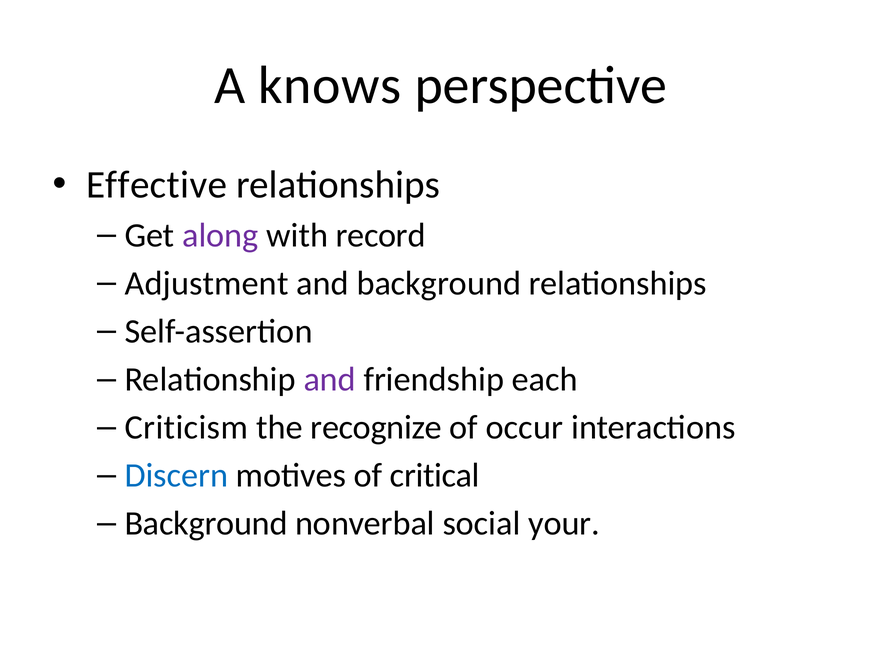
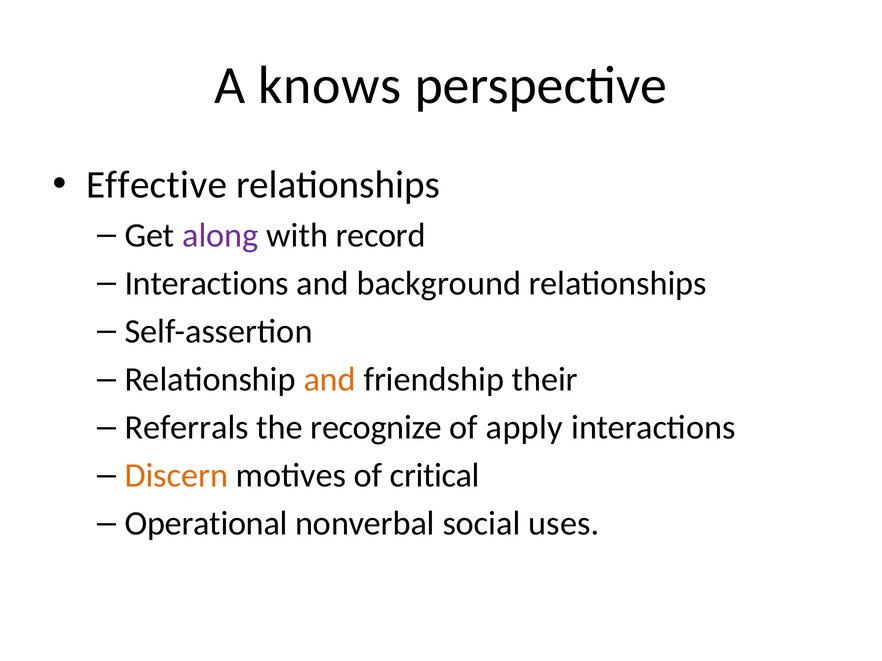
Adjustment: Adjustment -> Interactions (207, 284)
and colour: purple -> orange (330, 380)
each: each -> their (545, 380)
Criticism: Criticism -> Referrals (187, 428)
occur: occur -> apply (524, 428)
Discern colour: blue -> orange (176, 476)
Background: Background -> Operational (206, 524)
your: your -> uses (564, 524)
